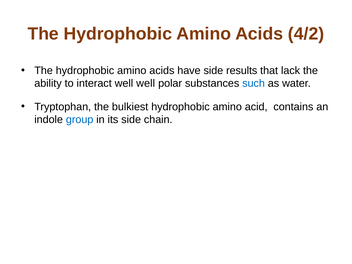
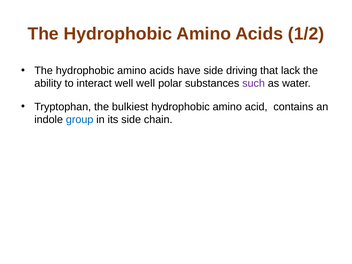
4/2: 4/2 -> 1/2 (306, 34)
results: results -> driving (242, 71)
such colour: blue -> purple (254, 83)
